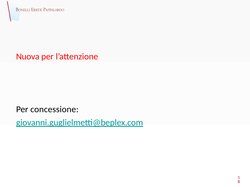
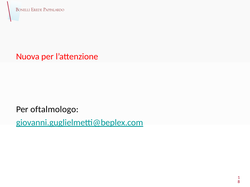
concessione: concessione -> oftalmologo (54, 110)
